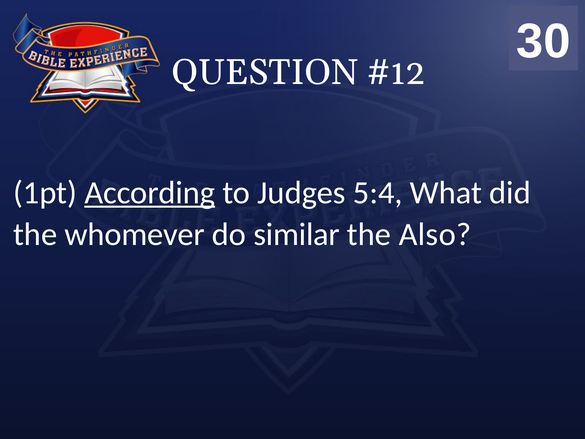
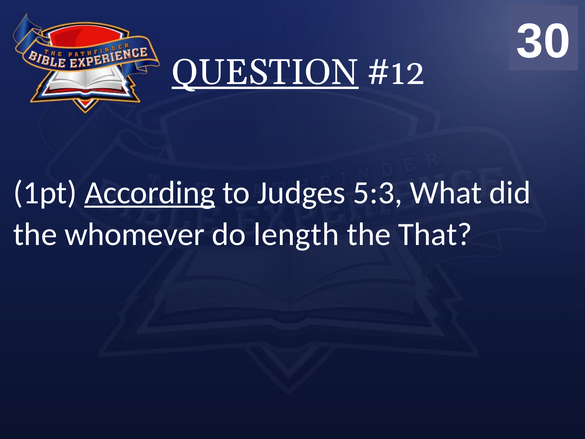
QUESTION underline: none -> present (265, 72)
5:4: 5:4 -> 5:3 (378, 193)
similar: similar -> length (296, 234)
Also: Also -> That (435, 234)
